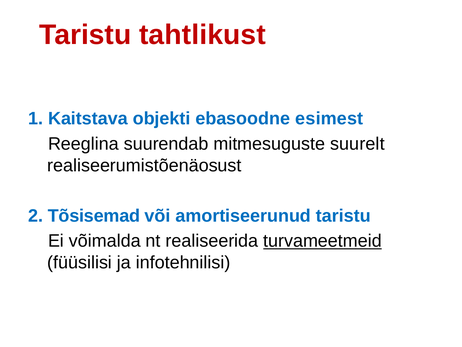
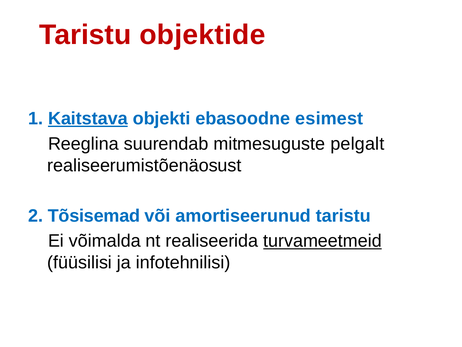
tahtlikust: tahtlikust -> objektide (202, 35)
Kaitstava underline: none -> present (88, 118)
suurelt: suurelt -> pelgalt (357, 144)
